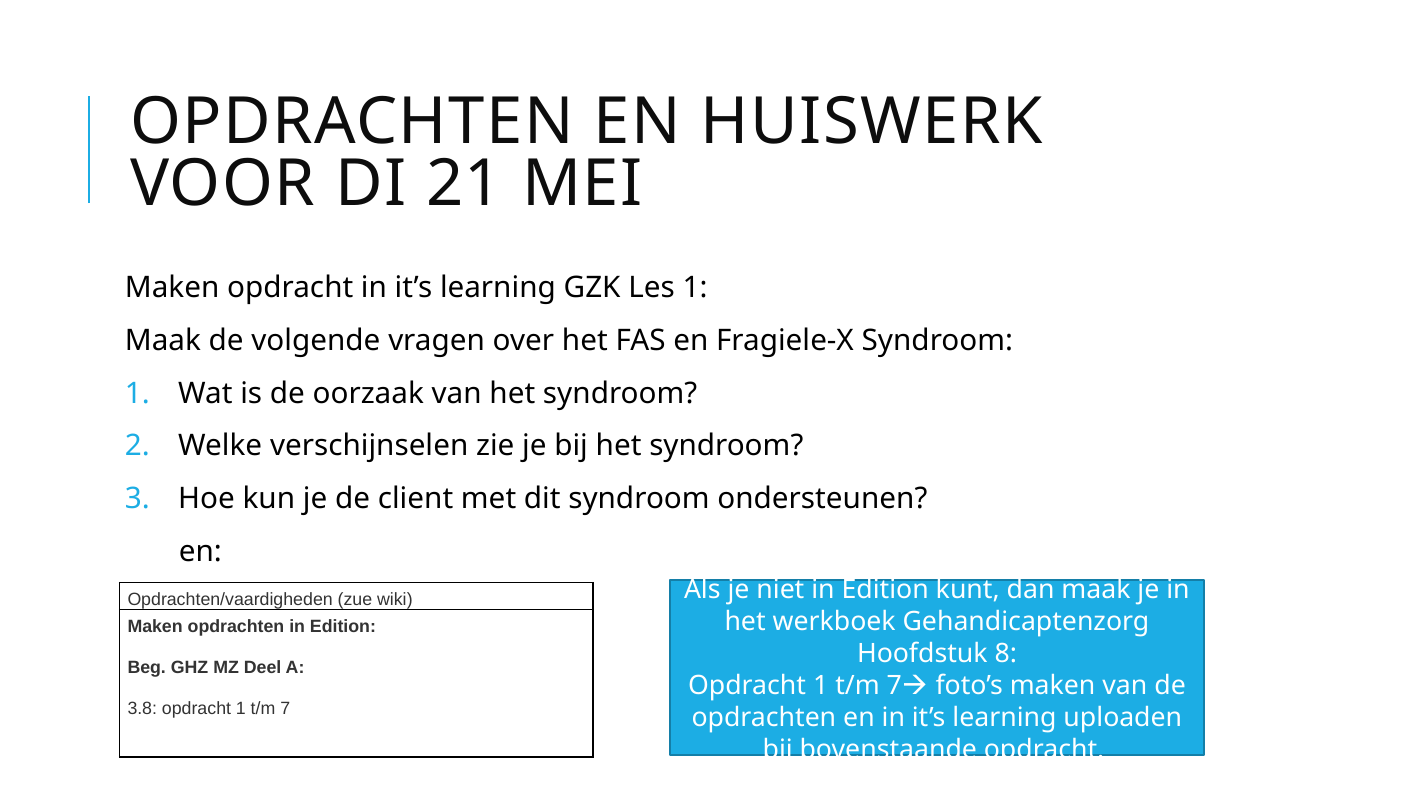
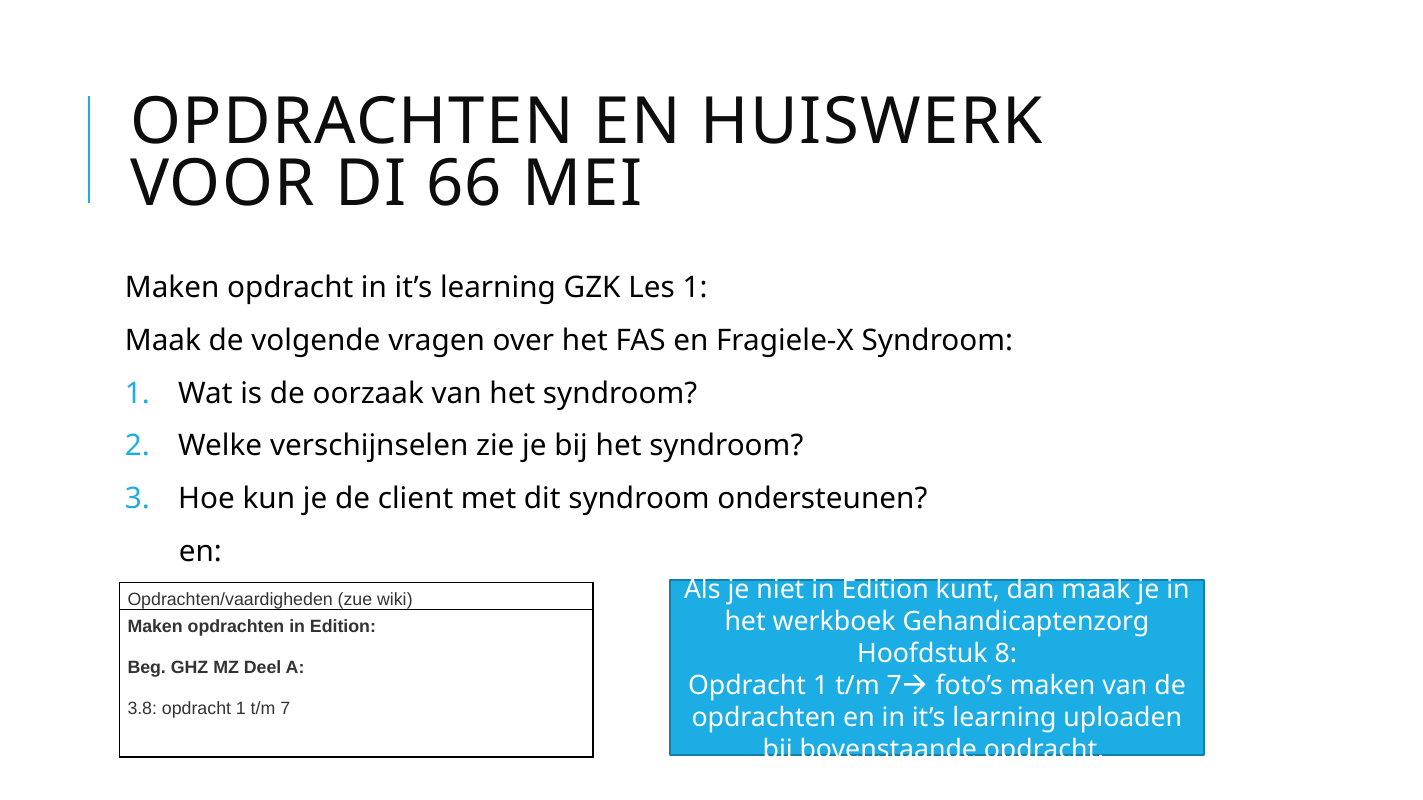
21: 21 -> 66 (464, 184)
